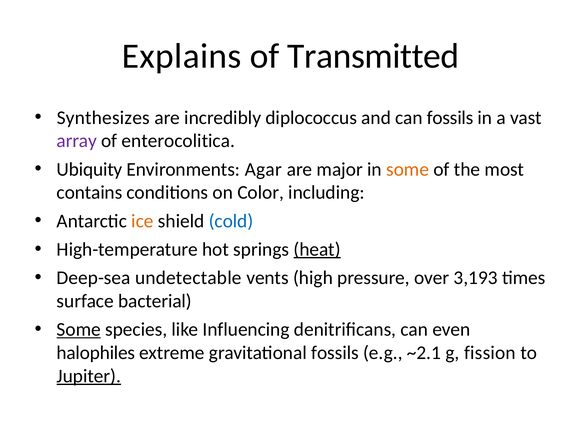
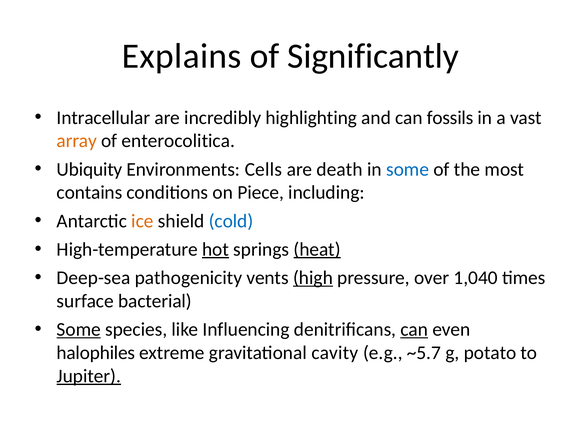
Transmitted: Transmitted -> Significantly (373, 56)
Synthesizes: Synthesizes -> Intracellular (103, 118)
diplococcus: diplococcus -> highlighting (311, 118)
array colour: purple -> orange (77, 141)
Agar: Agar -> Cells (263, 169)
major: major -> death (340, 169)
some colour: orange -> blue (408, 169)
Color: Color -> Piece (261, 192)
hot underline: none -> present (216, 249)
undetectable: undetectable -> pathogenicity (188, 278)
high underline: none -> present (313, 278)
3,193: 3,193 -> 1,040 (476, 278)
can underline: none -> present (414, 329)
gravitational fossils: fossils -> cavity (335, 353)
~2.1: ~2.1 -> ~5.7 (424, 353)
fission: fission -> potato (490, 353)
